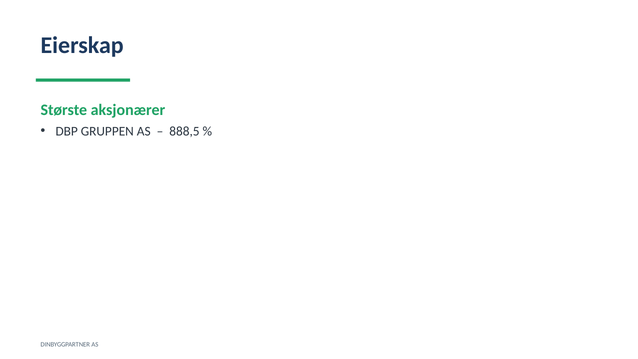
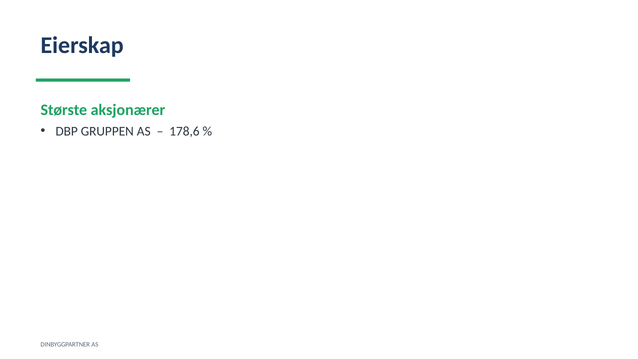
888,5: 888,5 -> 178,6 (184, 131)
